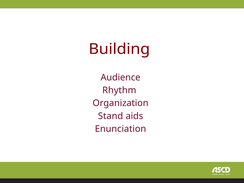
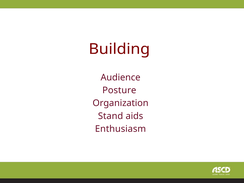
Rhythm: Rhythm -> Posture (119, 90)
Enunciation: Enunciation -> Enthusiasm (120, 129)
